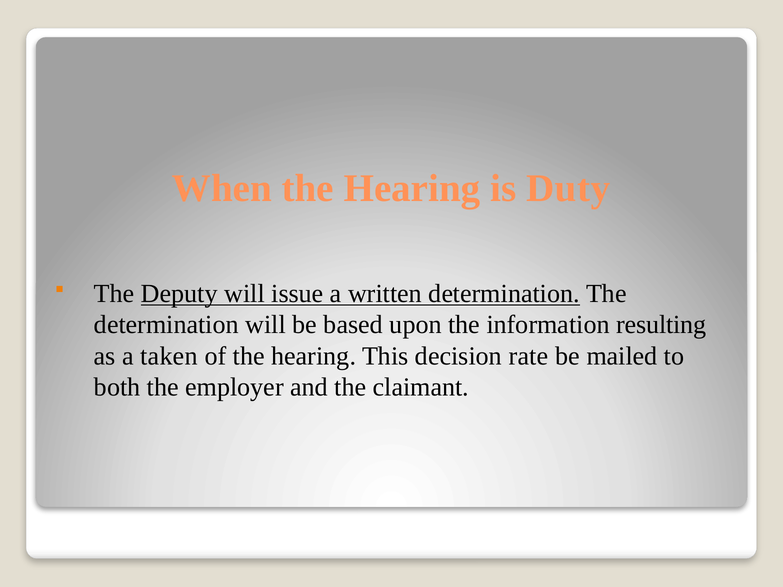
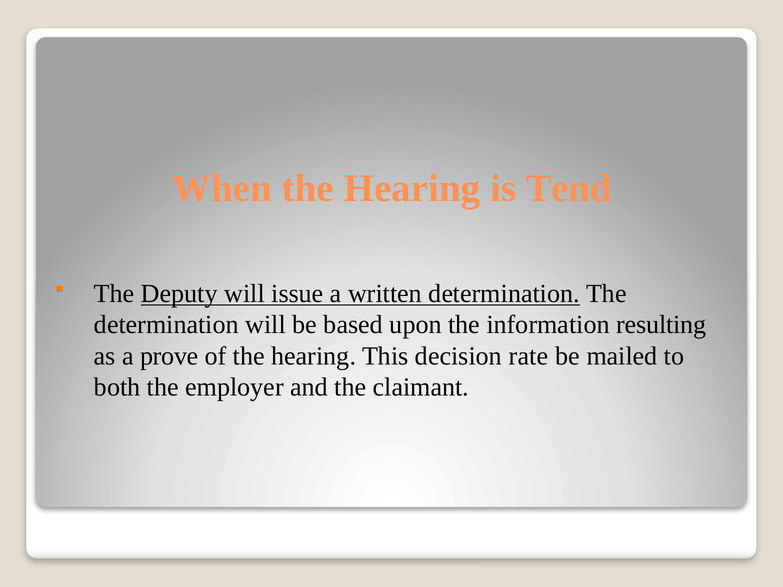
Duty: Duty -> Tend (569, 188)
taken: taken -> prove (169, 356)
